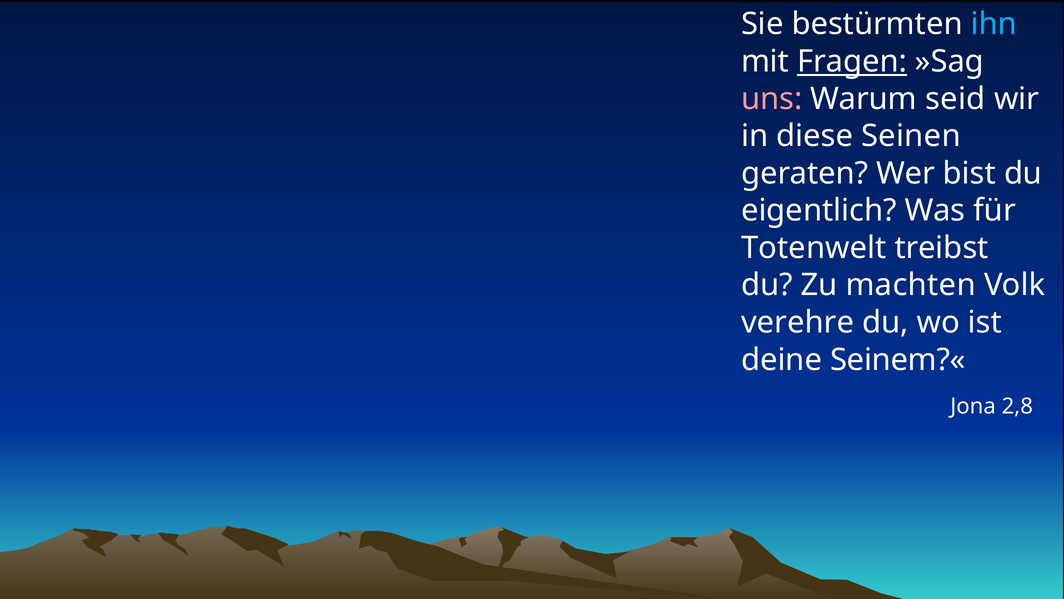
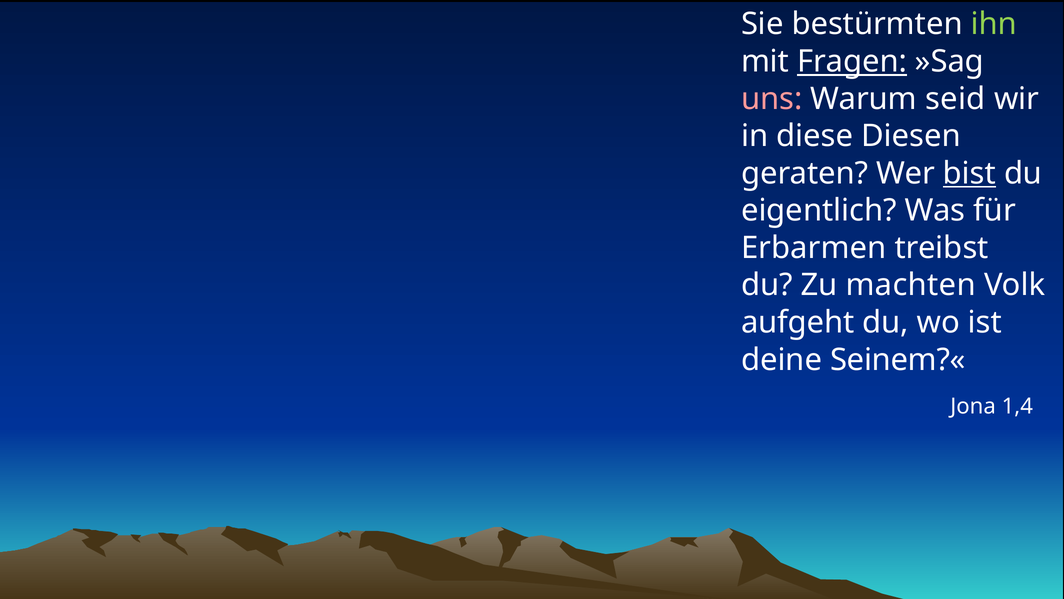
ihn colour: light blue -> light green (994, 24)
Seinen: Seinen -> Diesen (911, 136)
bist underline: none -> present (969, 173)
Totenwelt: Totenwelt -> Erbarmen (814, 248)
verehre: verehre -> aufgeht (798, 322)
2,8: 2,8 -> 1,4 (1017, 406)
